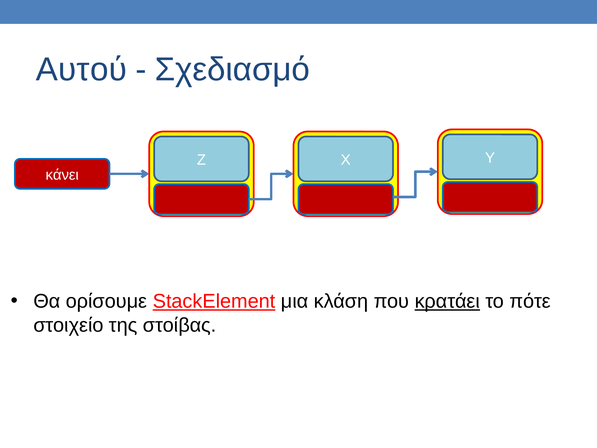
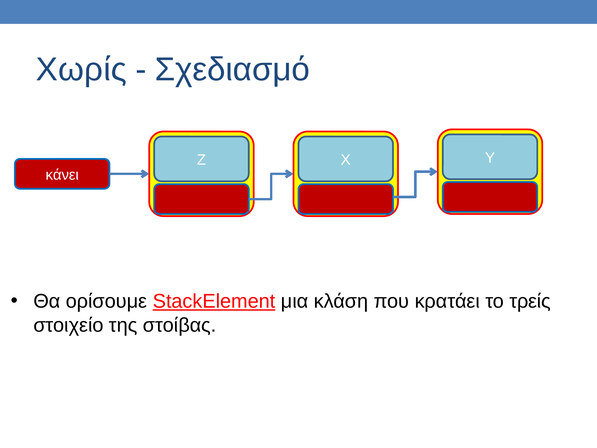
Αυτού: Αυτού -> Χωρίς (81, 69)
κρατάει underline: present -> none (447, 301)
πότε: πότε -> τρείς (530, 301)
